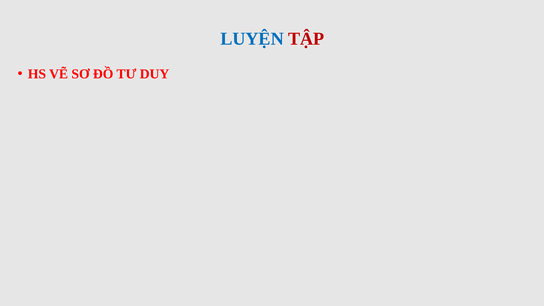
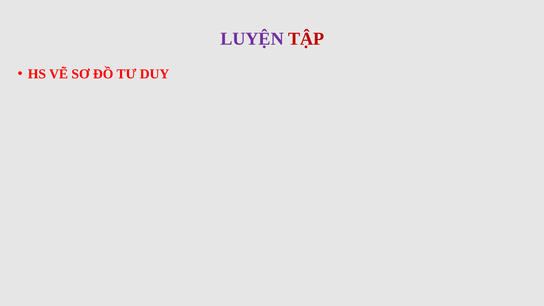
LUYỆN colour: blue -> purple (252, 39)
